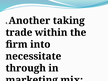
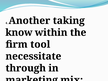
trade: trade -> know (19, 33)
into: into -> tool (40, 44)
